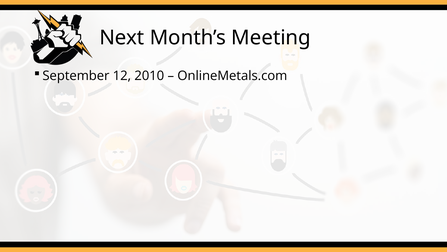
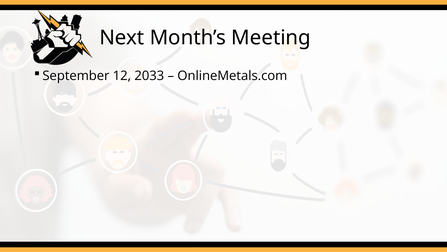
2010: 2010 -> 2033 (149, 76)
